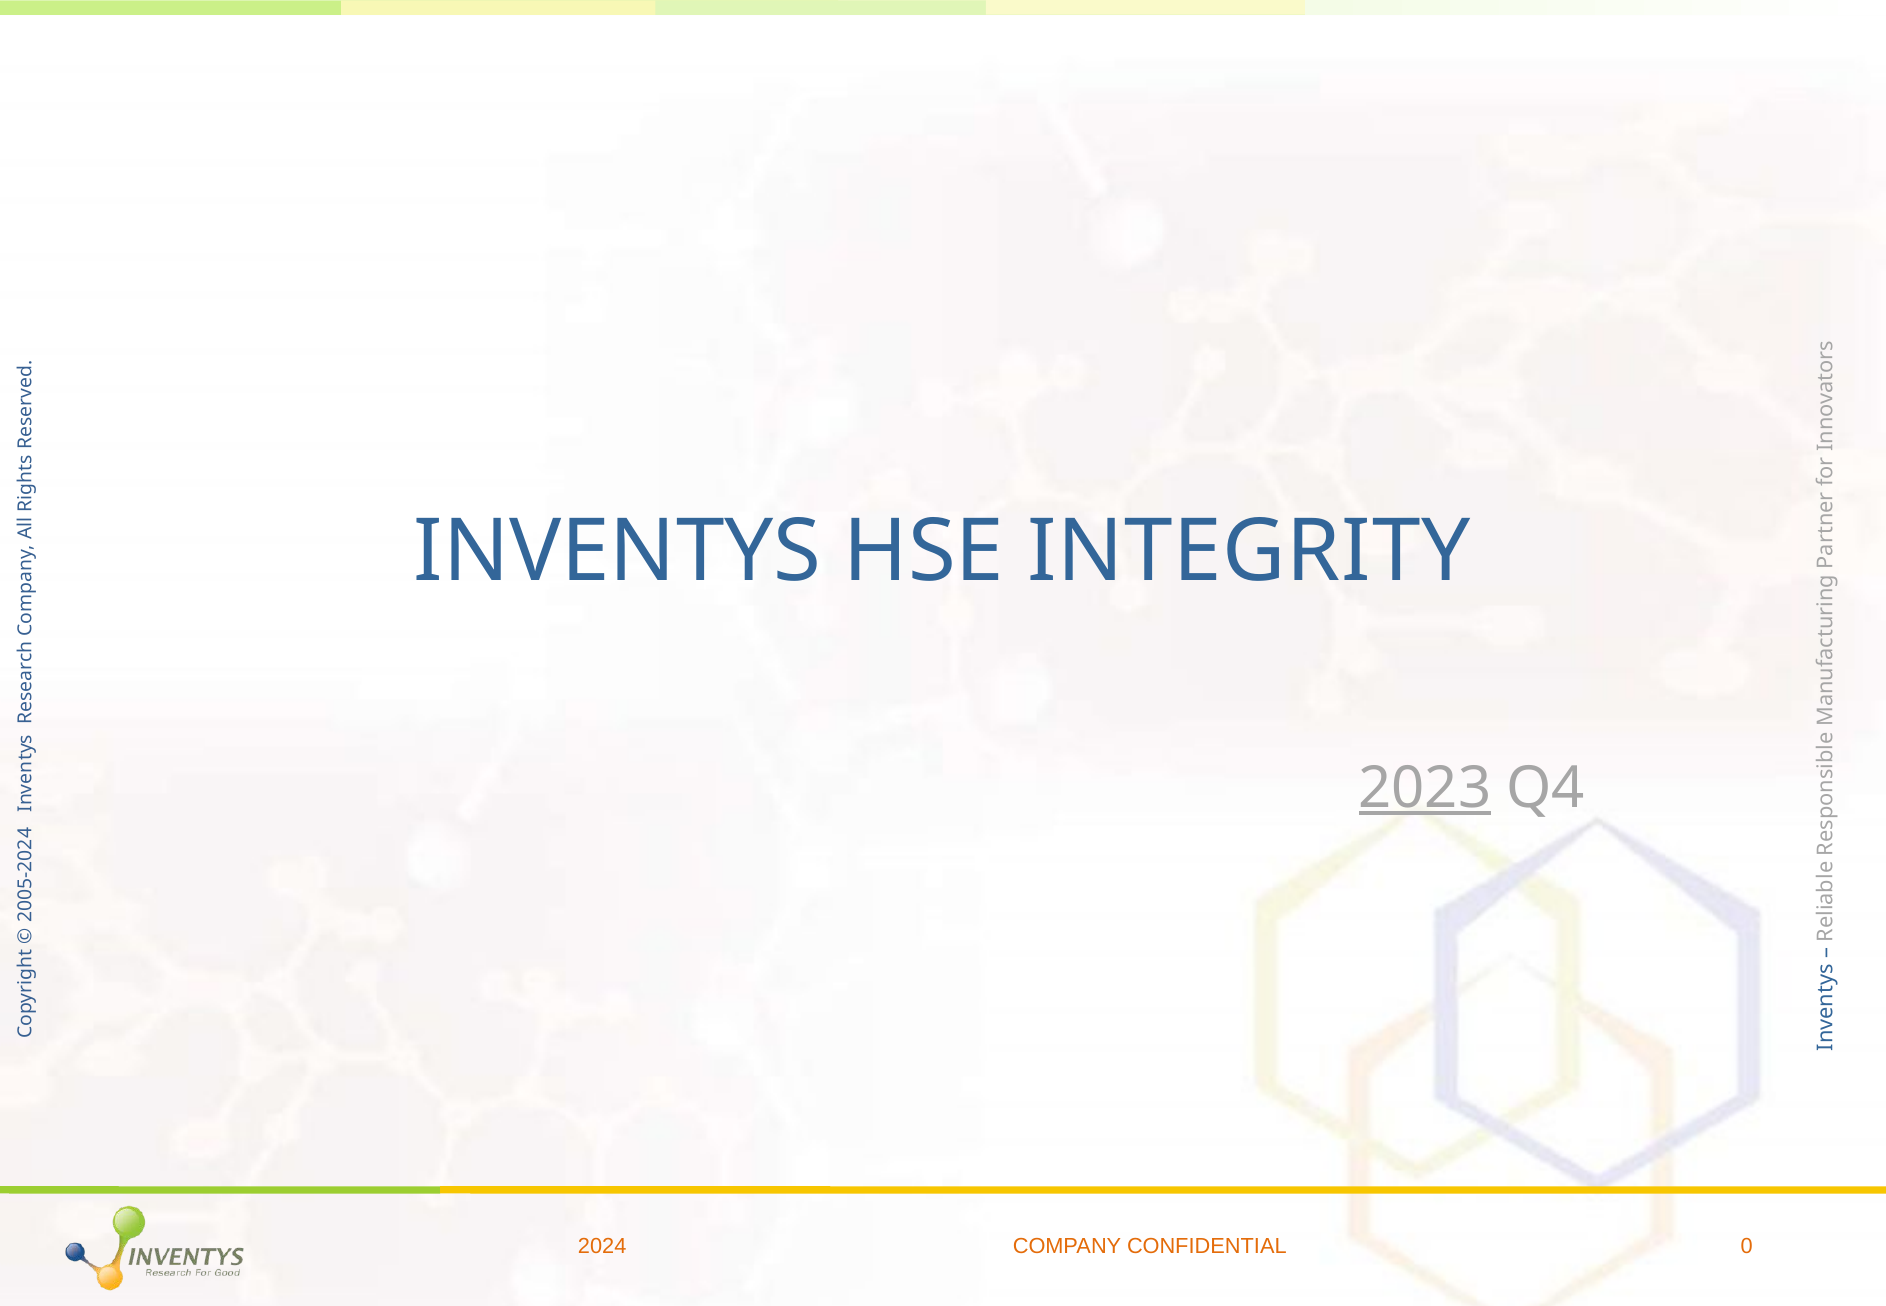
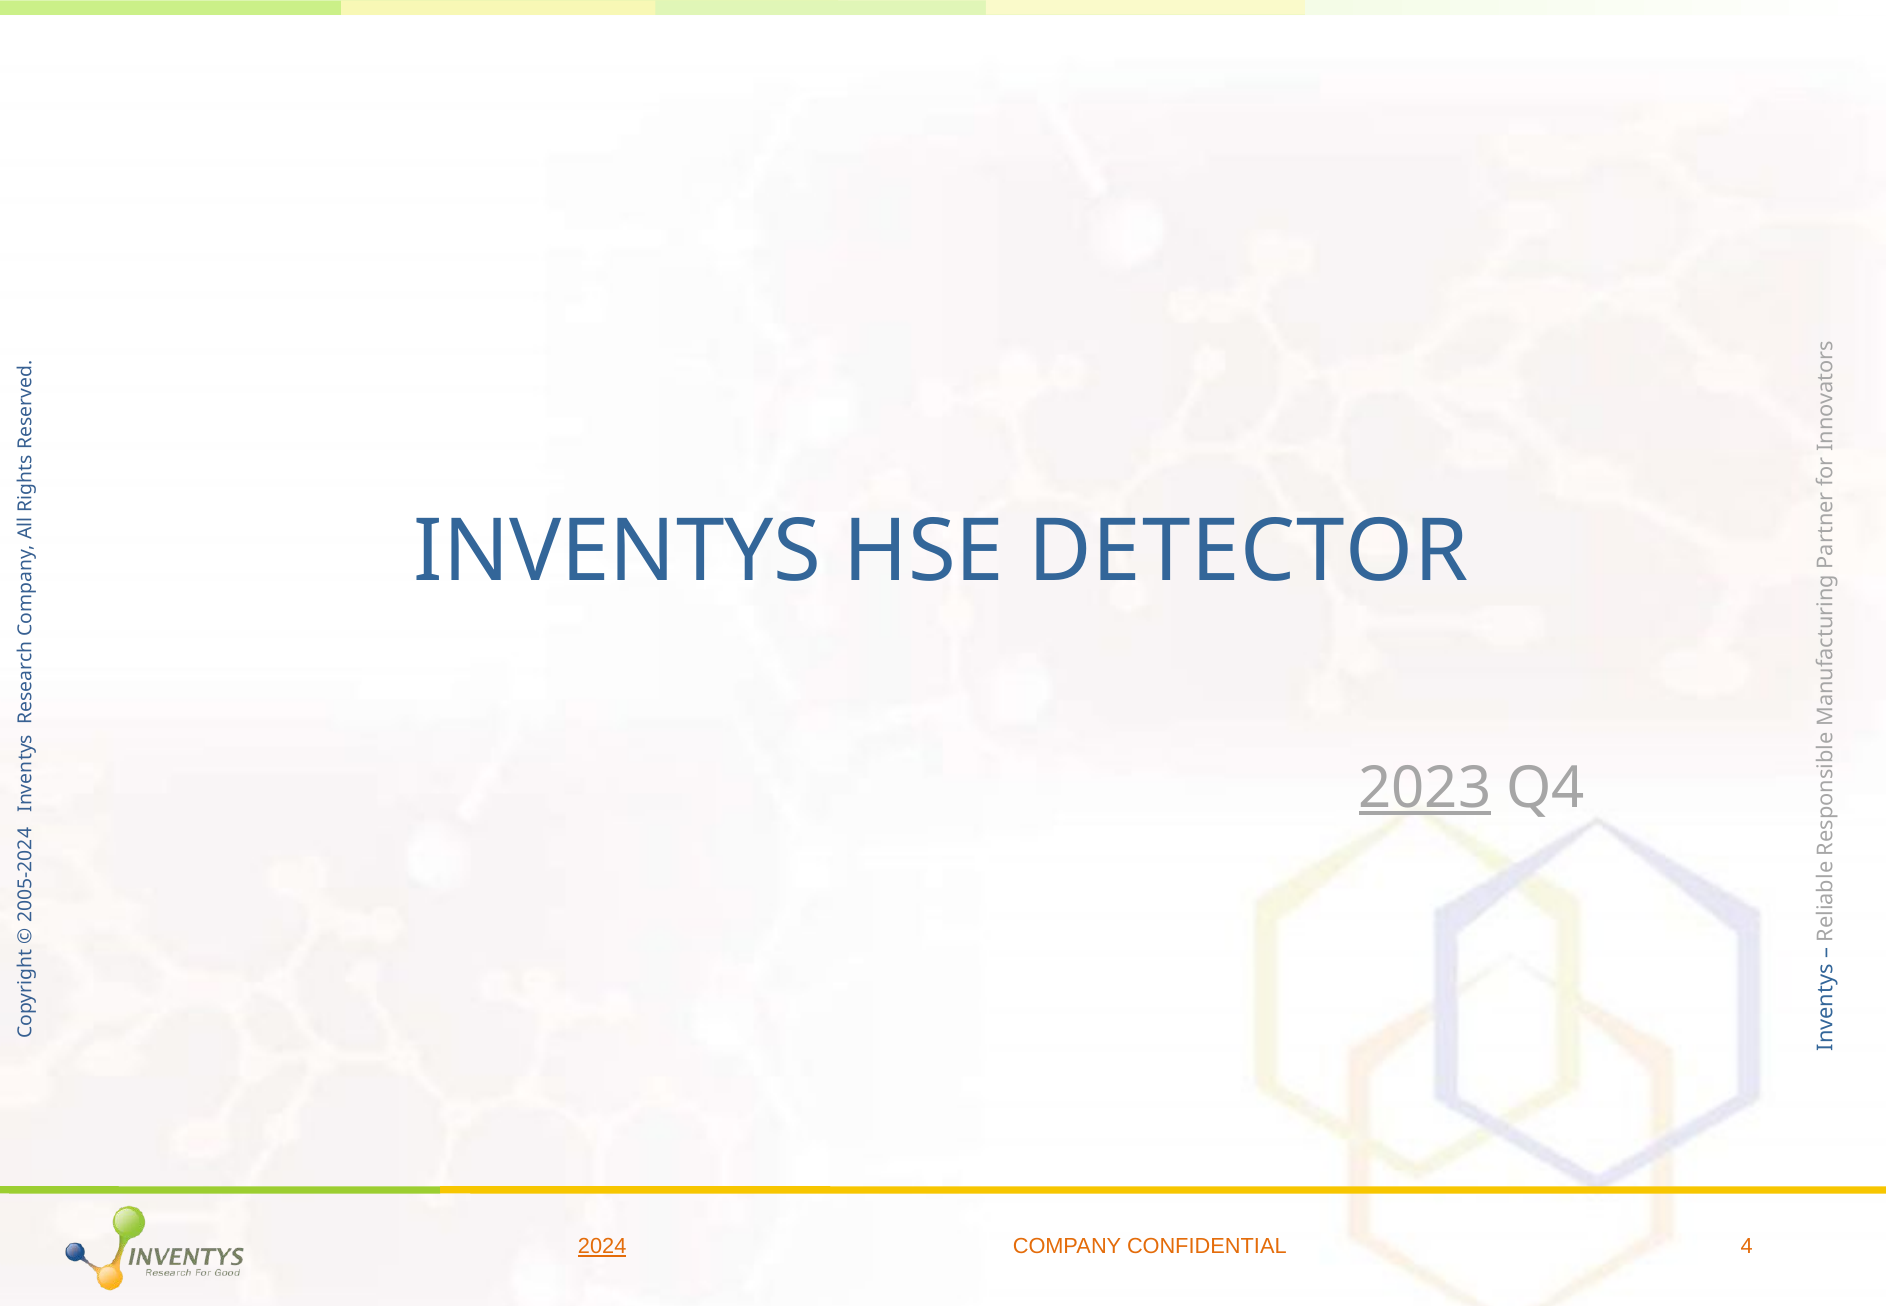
INTEGRITY: INTEGRITY -> DETECTOR (1249, 552)
2024 underline: none -> present (602, 1246)
CONFIDENTIAL 0: 0 -> 4 (1747, 1246)
